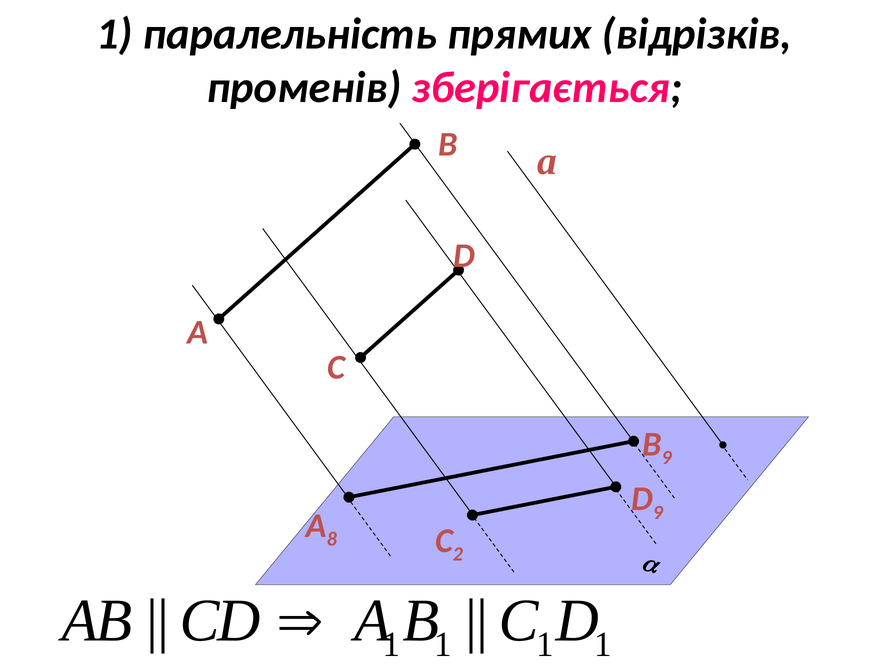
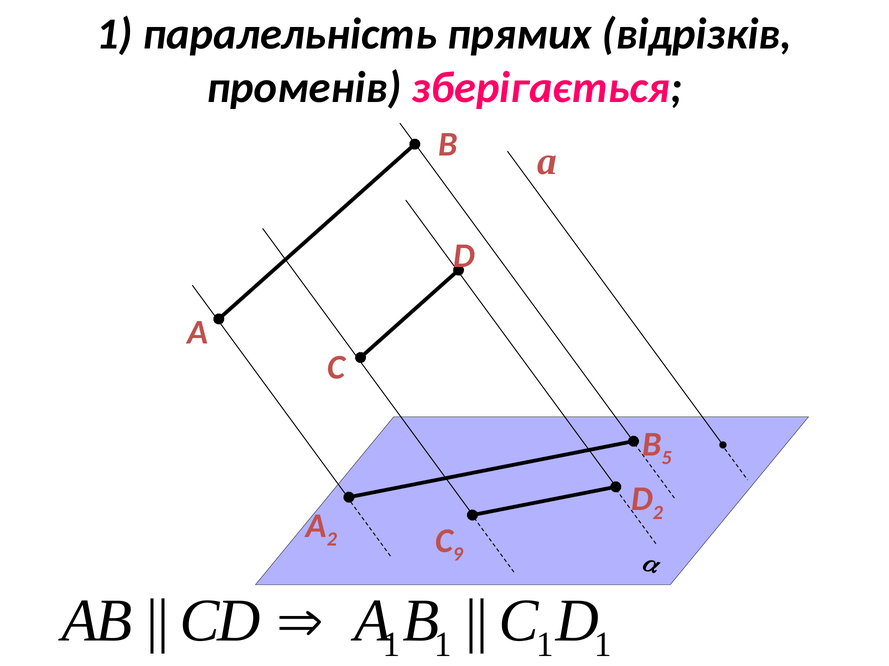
B 9: 9 -> 5 (667, 458)
D 9: 9 -> 2 (658, 513)
A 8: 8 -> 2 (332, 540)
2: 2 -> 9 (458, 555)
